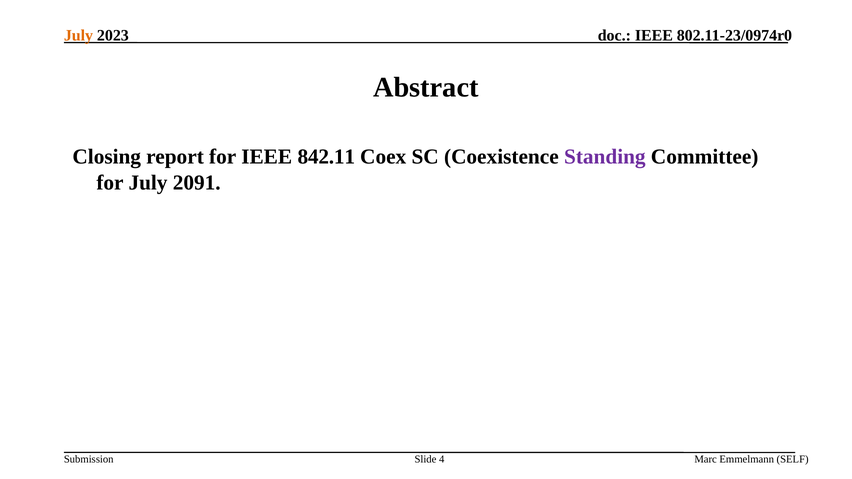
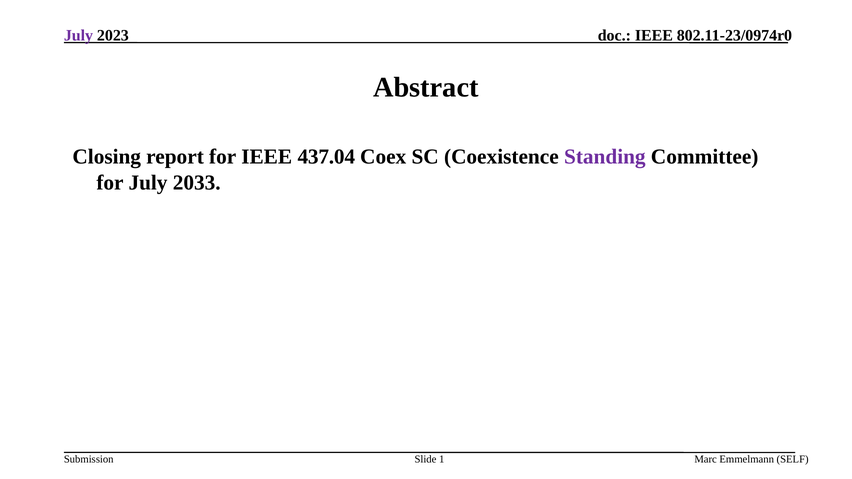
July colour: orange -> purple (78, 36)
842.11: 842.11 -> 437.04 (326, 157)
2091: 2091 -> 2033 (197, 183)
4: 4 -> 1 (442, 460)
